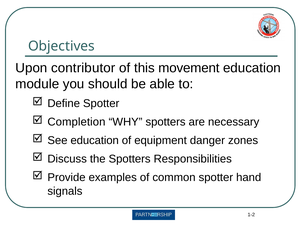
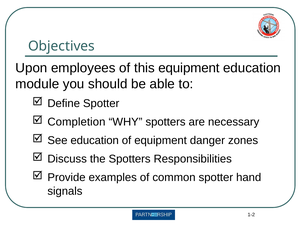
contributor: contributor -> employees (83, 68)
this movement: movement -> equipment (189, 68)
